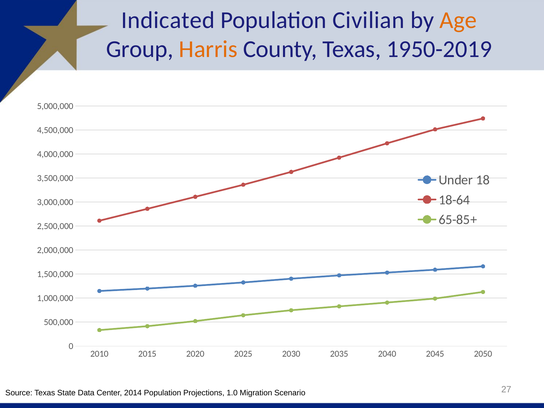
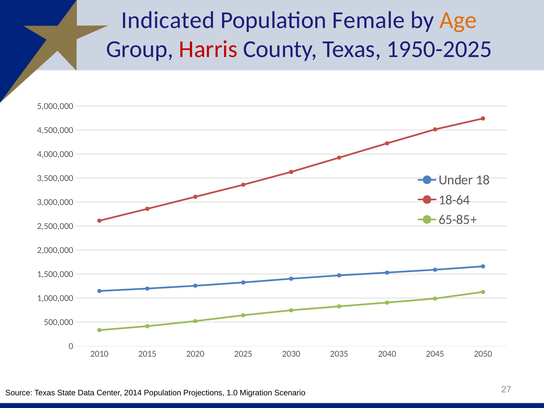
Civilian: Civilian -> Female (368, 20)
Harris colour: orange -> red (208, 49)
1950-2019: 1950-2019 -> 1950-2025 (439, 49)
